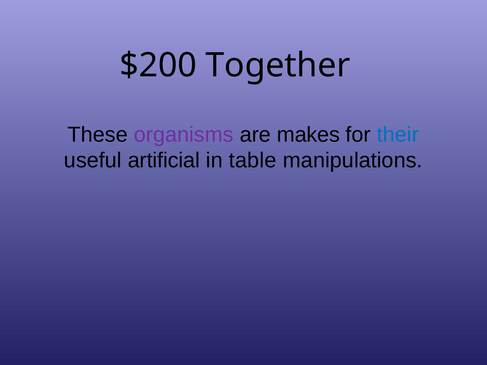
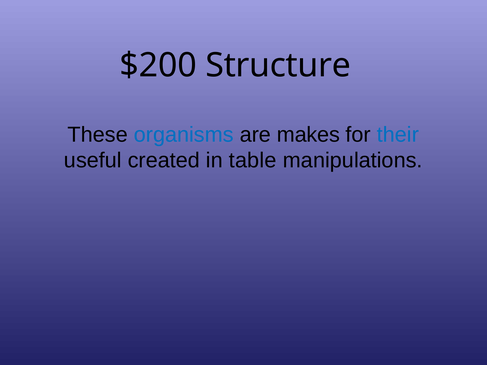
Together: Together -> Structure (278, 65)
organisms colour: purple -> blue (184, 135)
artificial: artificial -> created (164, 161)
